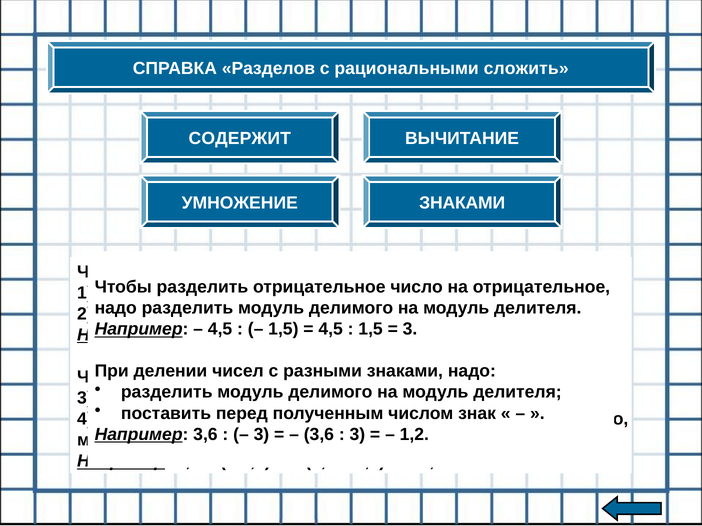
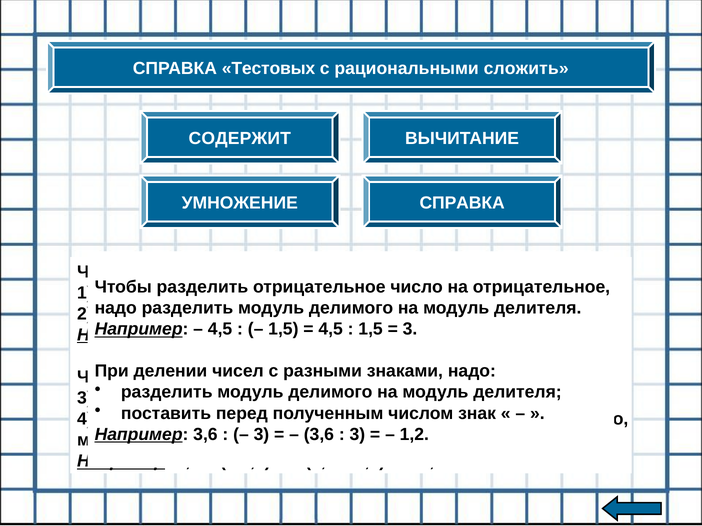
Разделов: Разделов -> Тестовых (269, 68)
УМНОЖЕНИЕ ЗНАКАМИ: ЗНАКАМИ -> СПРАВКА (462, 203)
